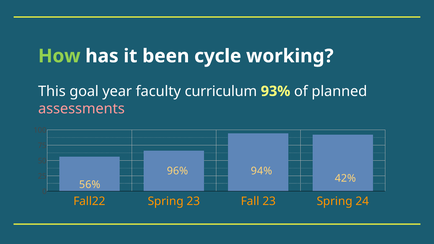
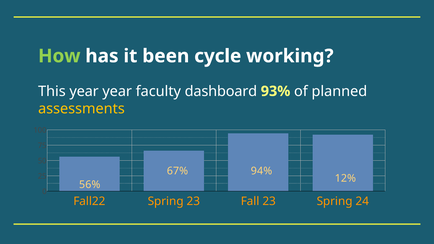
This goal: goal -> year (84, 91)
curriculum: curriculum -> dashboard (221, 91)
assessments colour: pink -> yellow (81, 109)
96%: 96% -> 67% (177, 171)
42%: 42% -> 12% (345, 178)
